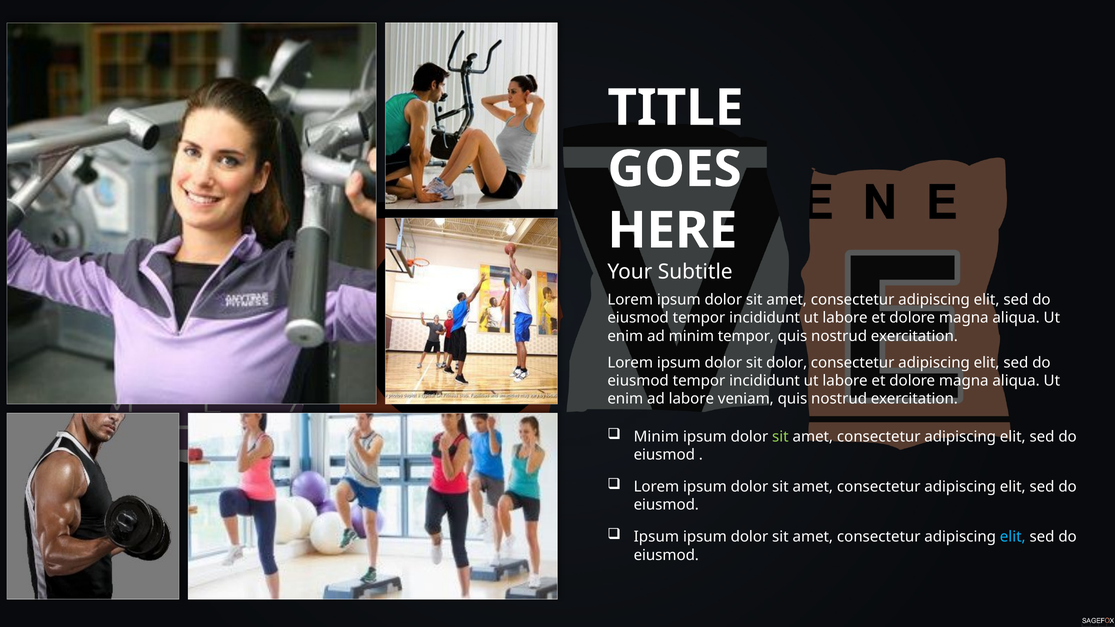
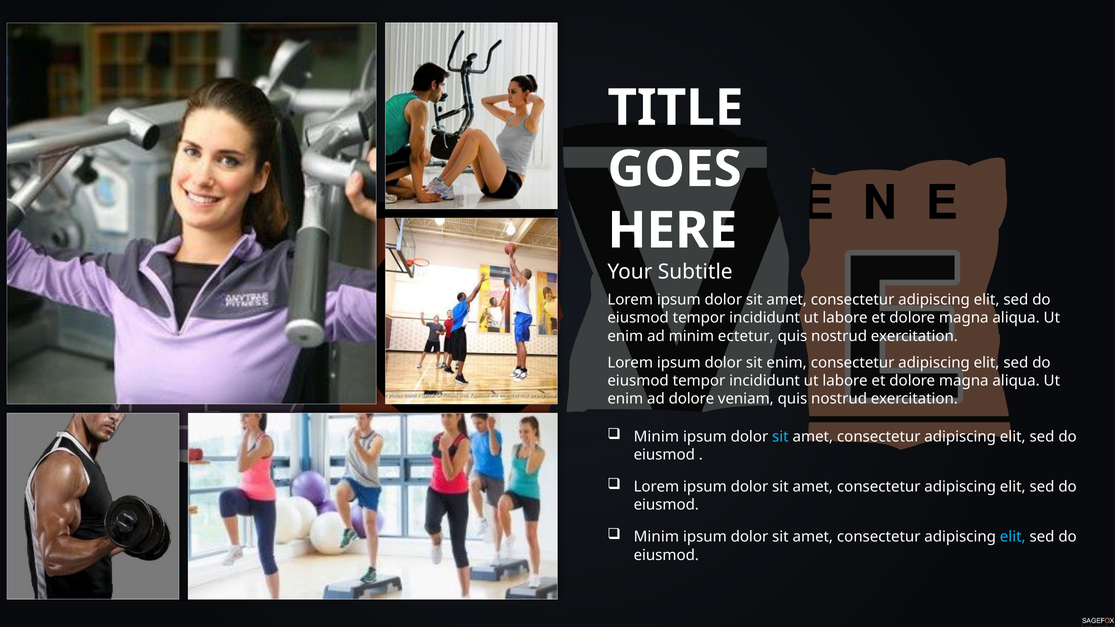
minim tempor: tempor -> ectetur (746, 336)
sit dolor: dolor -> enim (787, 363)
ad labore: labore -> dolore (691, 399)
sit colour: light green -> light blue (780, 437)
Ipsum: Ipsum -> Minim (656, 537)
